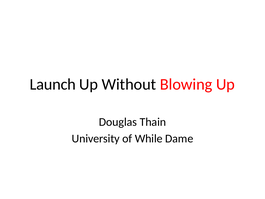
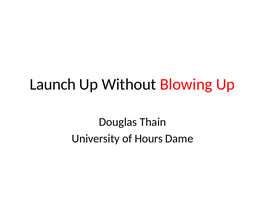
While: While -> Hours (149, 138)
